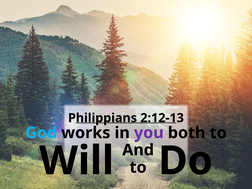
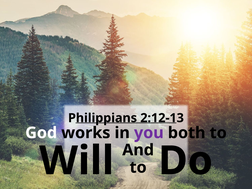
God colour: light blue -> white (41, 133)
